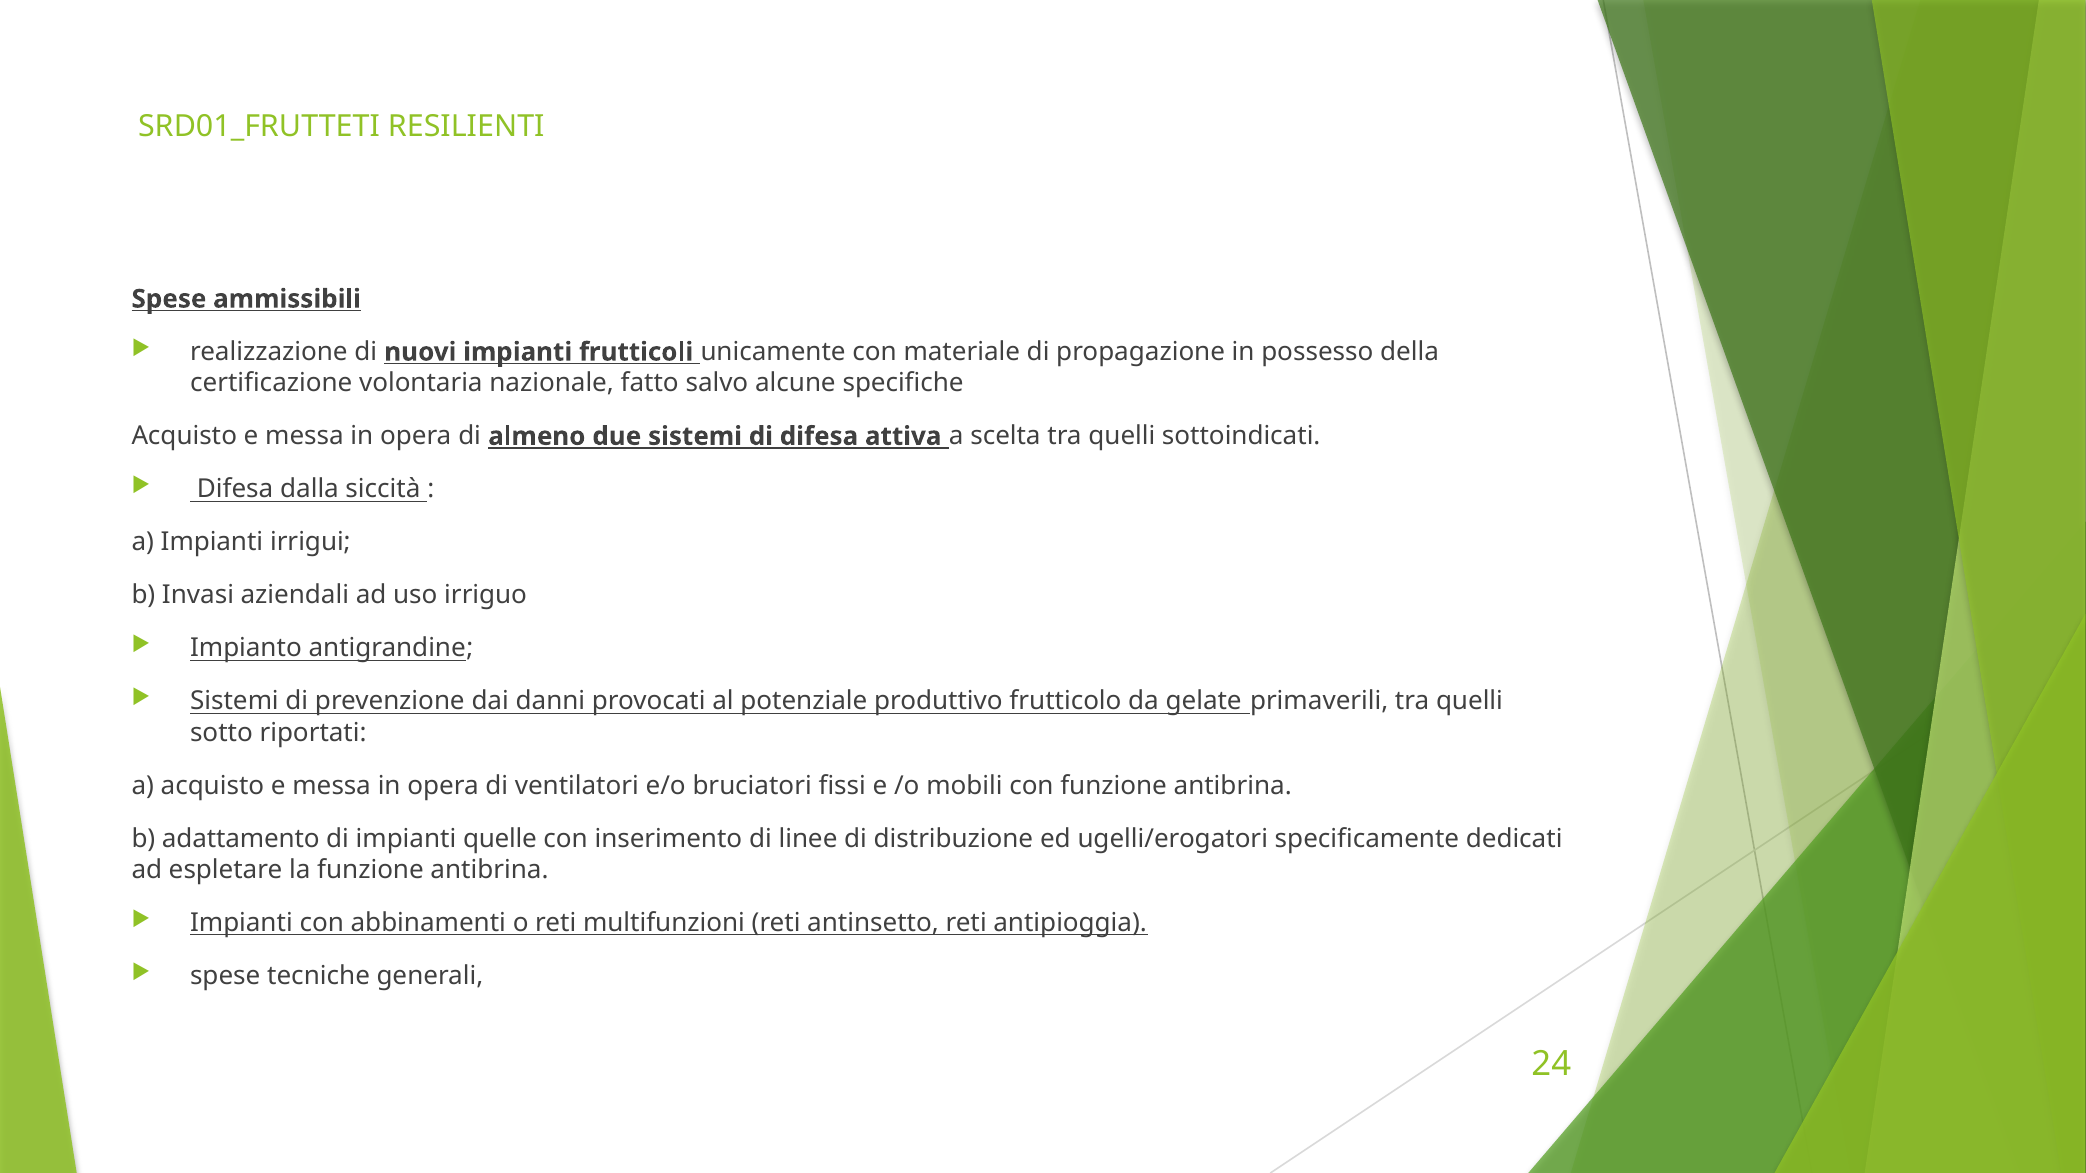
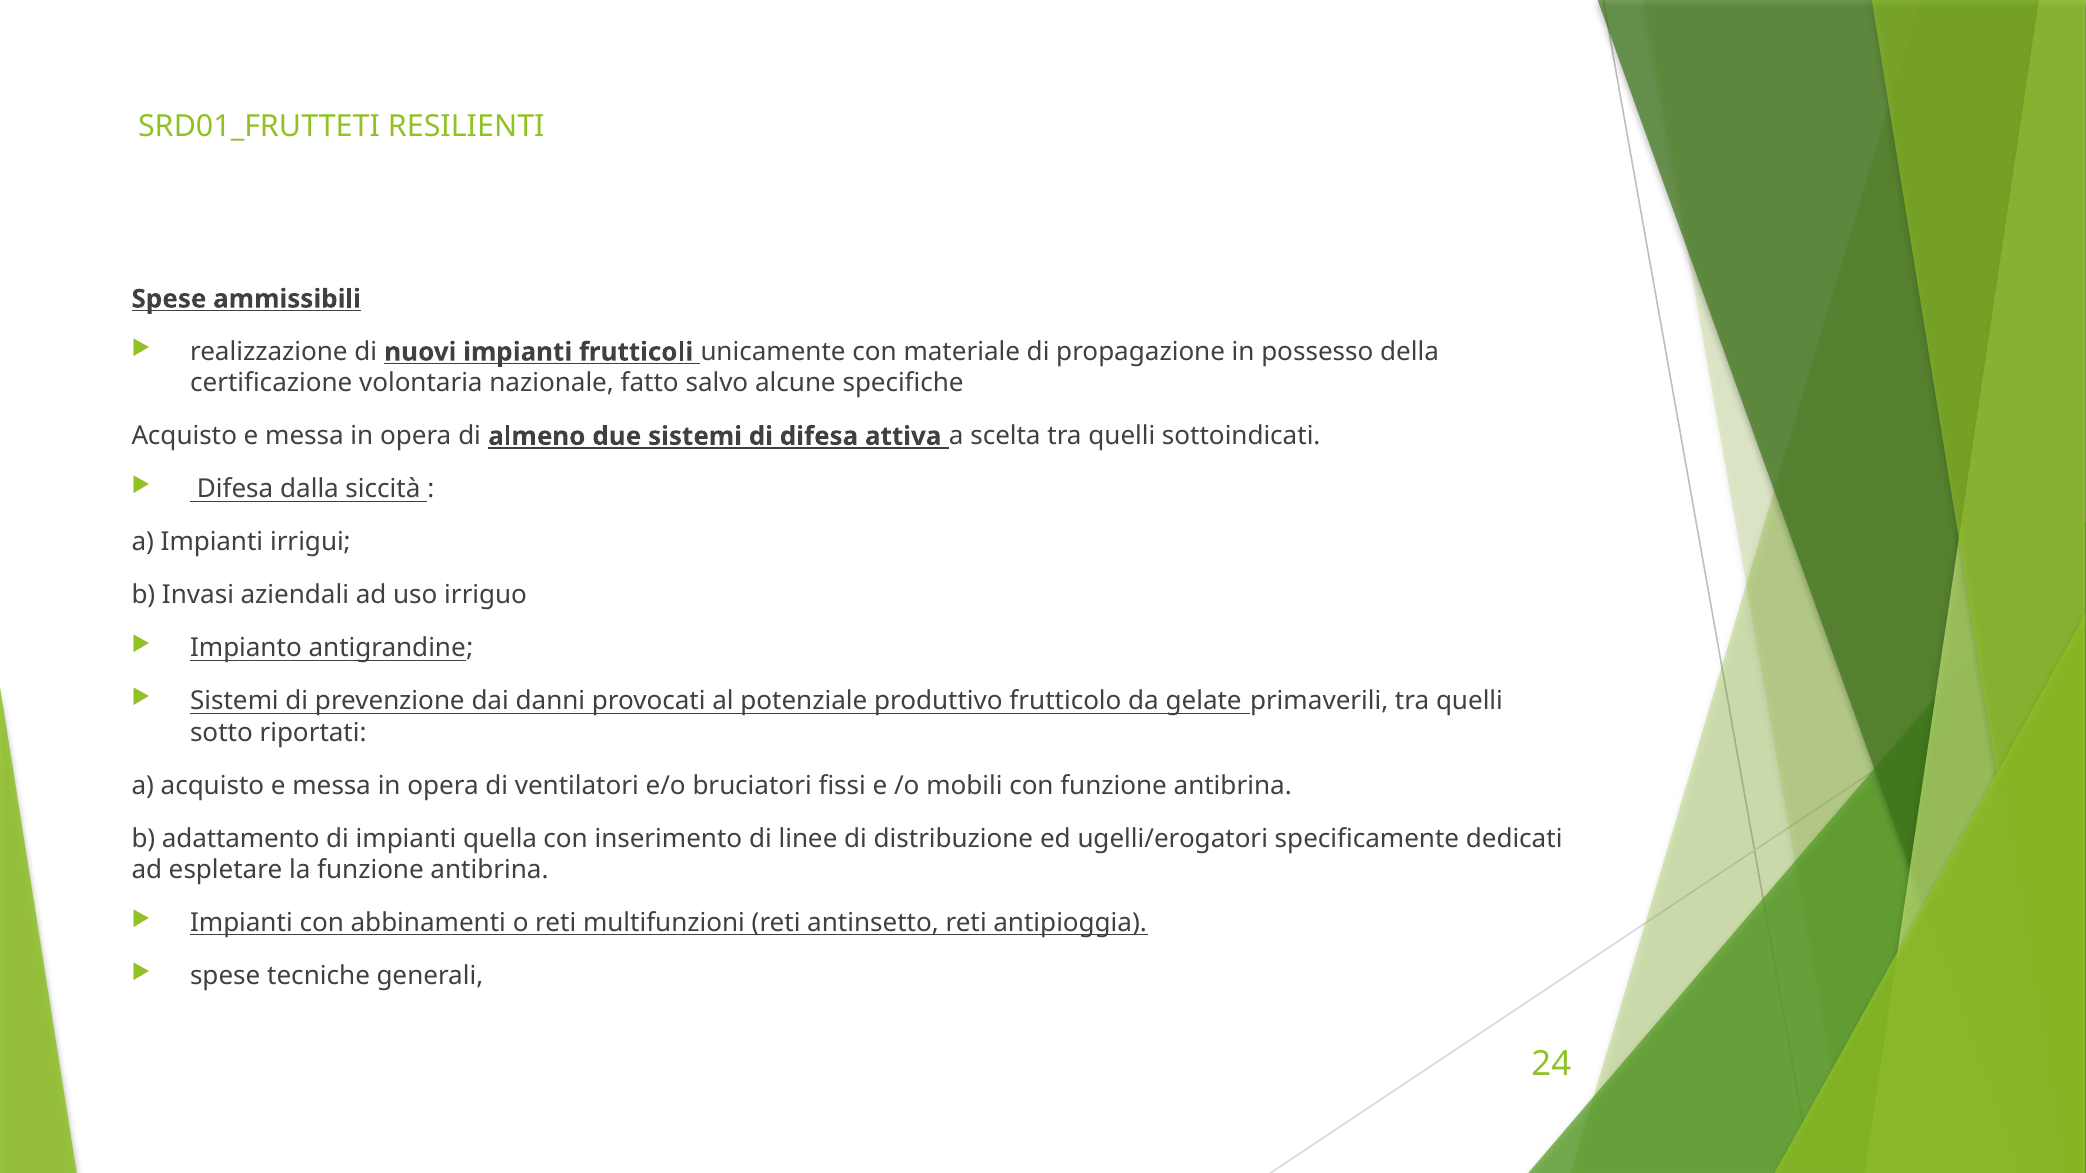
quelle: quelle -> quella (500, 839)
